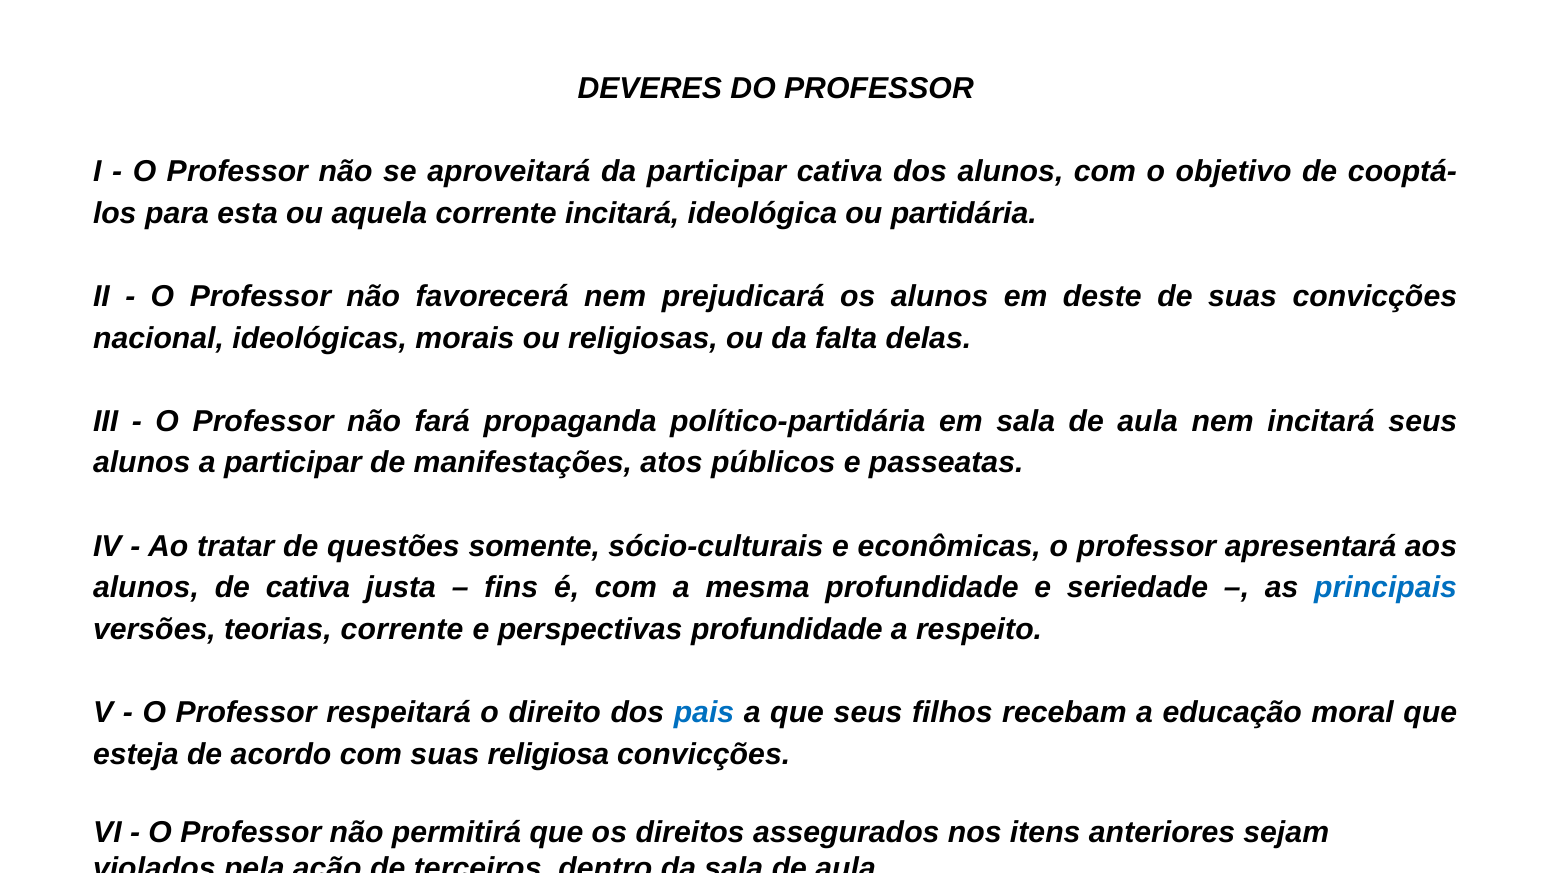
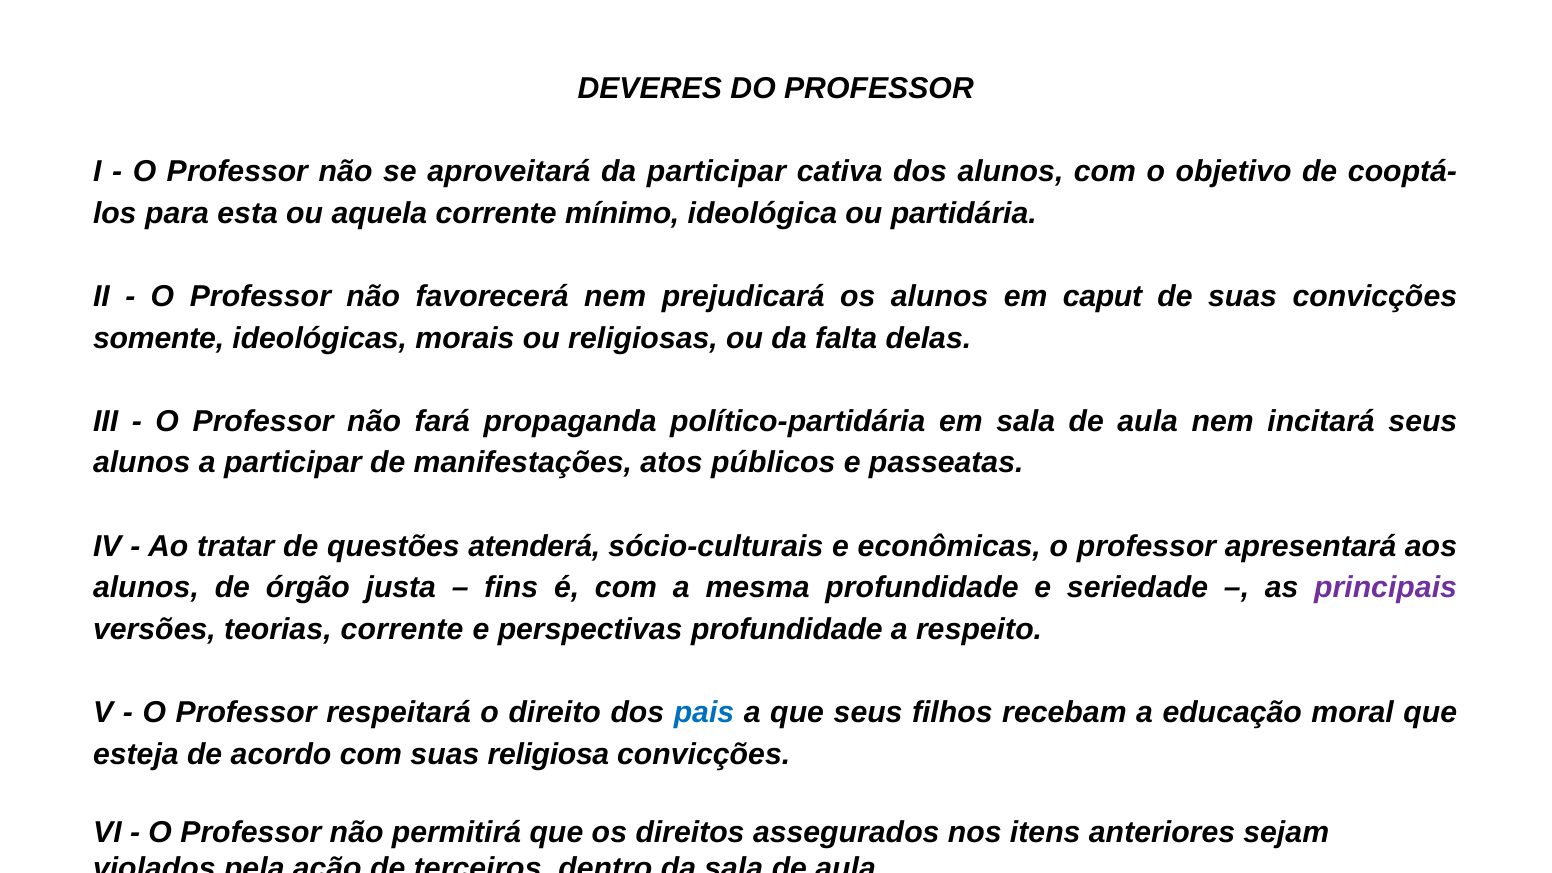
corrente incitará: incitará -> mínimo (622, 213)
deste: deste -> caput (1102, 297)
nacional: nacional -> somente (159, 338)
somente: somente -> atenderá (534, 546)
de cativa: cativa -> órgão (308, 588)
principais colour: blue -> purple (1386, 588)
